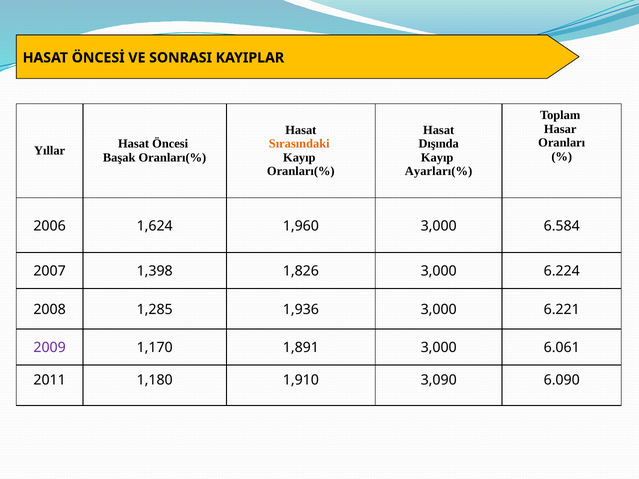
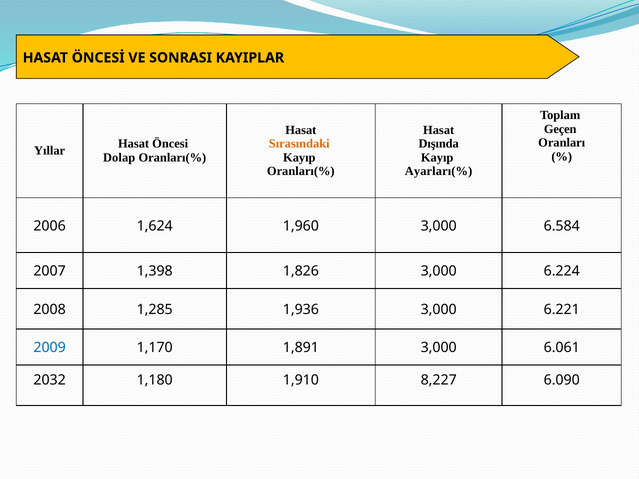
Hasar: Hasar -> Geçen (560, 129)
Başak: Başak -> Dolap (119, 158)
2009 colour: purple -> blue (50, 348)
2011: 2011 -> 2032 (50, 380)
3,090: 3,090 -> 8,227 (439, 380)
